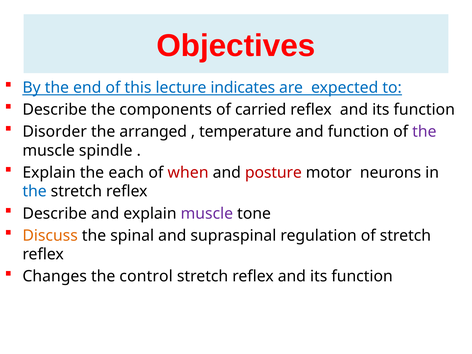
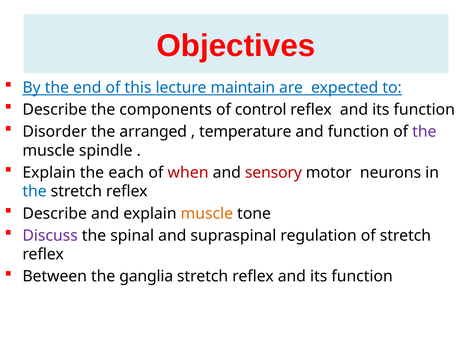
indicates: indicates -> maintain (243, 88)
carried: carried -> control (261, 110)
posture: posture -> sensory (273, 173)
muscle colour: purple -> orange (207, 213)
Discuss colour: orange -> purple (50, 236)
Changes: Changes -> Between (55, 276)
control: control -> ganglia (146, 276)
